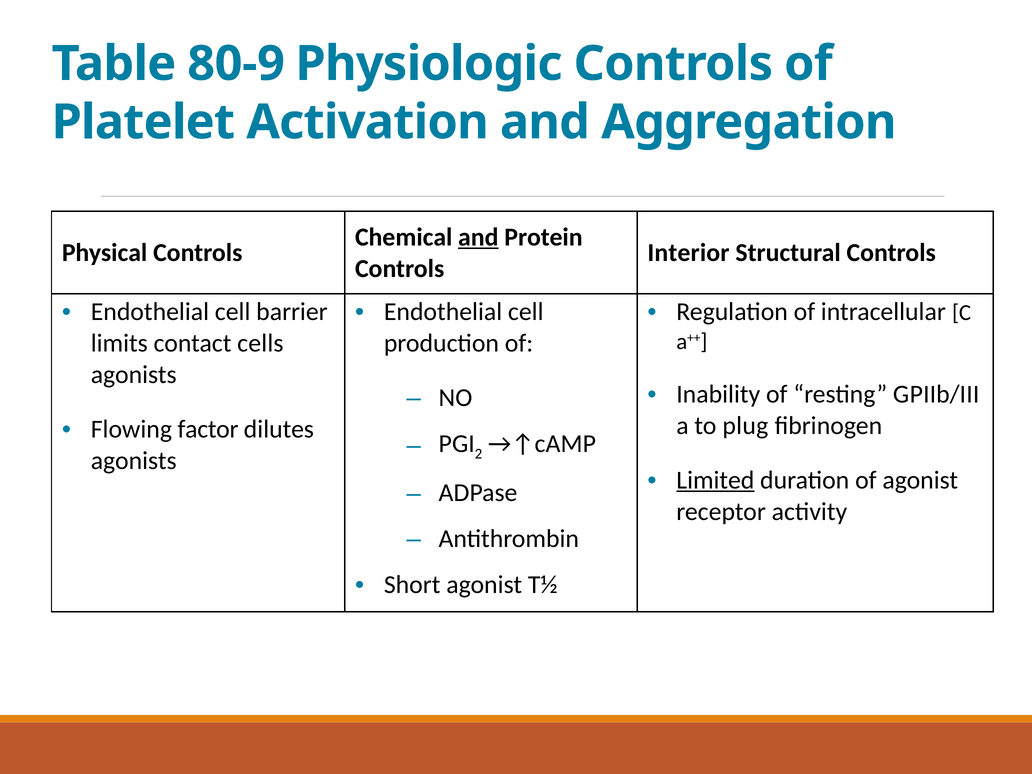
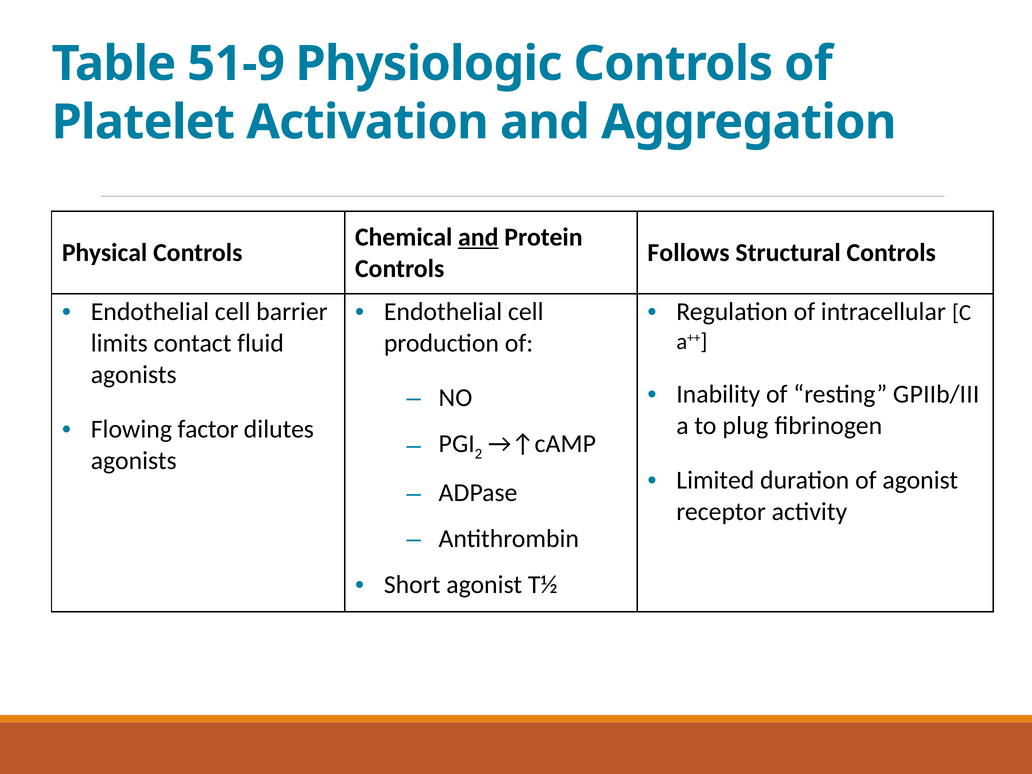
80-9: 80-9 -> 51-9 (236, 64)
Interior: Interior -> Follows (689, 253)
cells: cells -> fluid (261, 343)
Limited underline: present -> none (715, 480)
